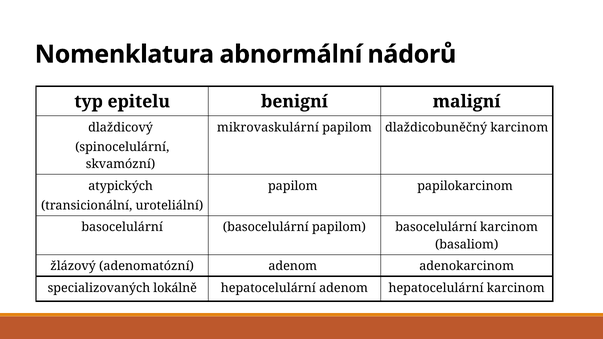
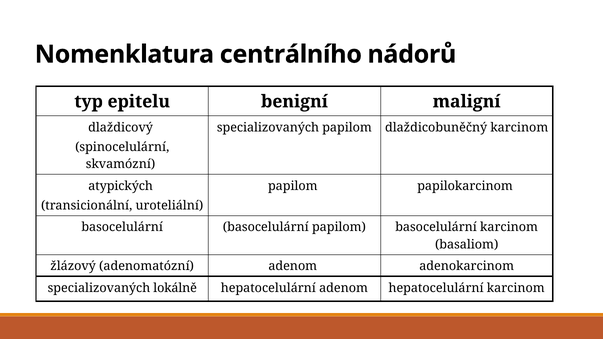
abnormální: abnormální -> centrálního (291, 54)
mikrovaskulární: mikrovaskulární -> specializovaných (268, 128)
